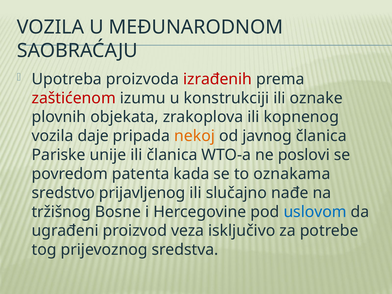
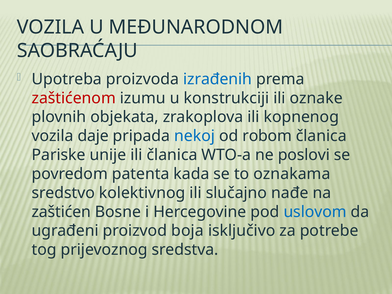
izrađenih colour: red -> blue (218, 79)
nekoj colour: orange -> blue (195, 136)
javnog: javnog -> robom (267, 136)
prijavljenog: prijavljenog -> kolektivnog (142, 193)
tržišnog: tržišnog -> zaštićen (61, 212)
veza: veza -> boja (187, 231)
